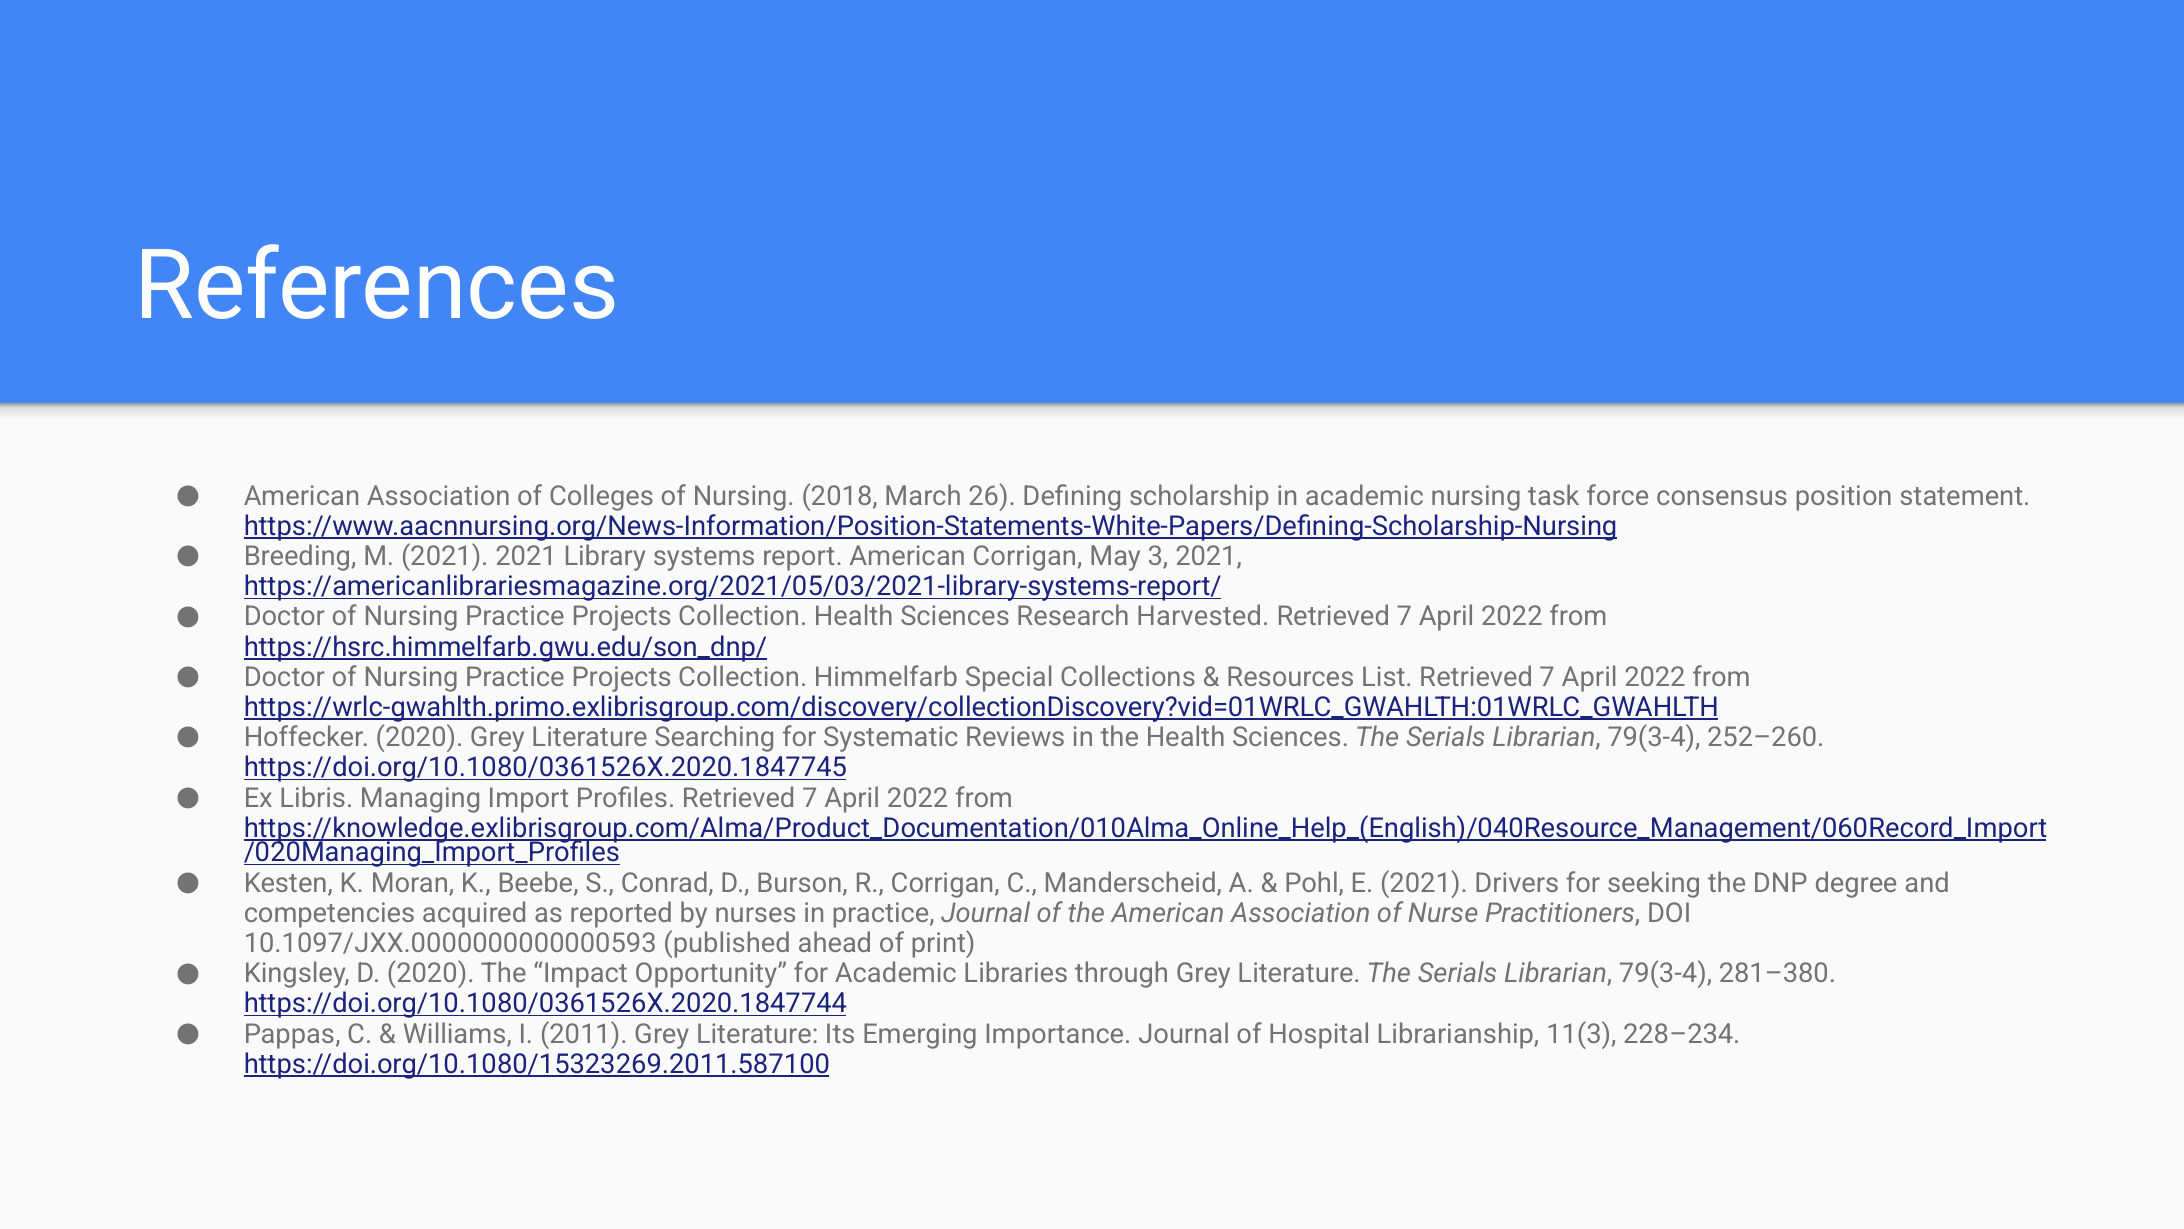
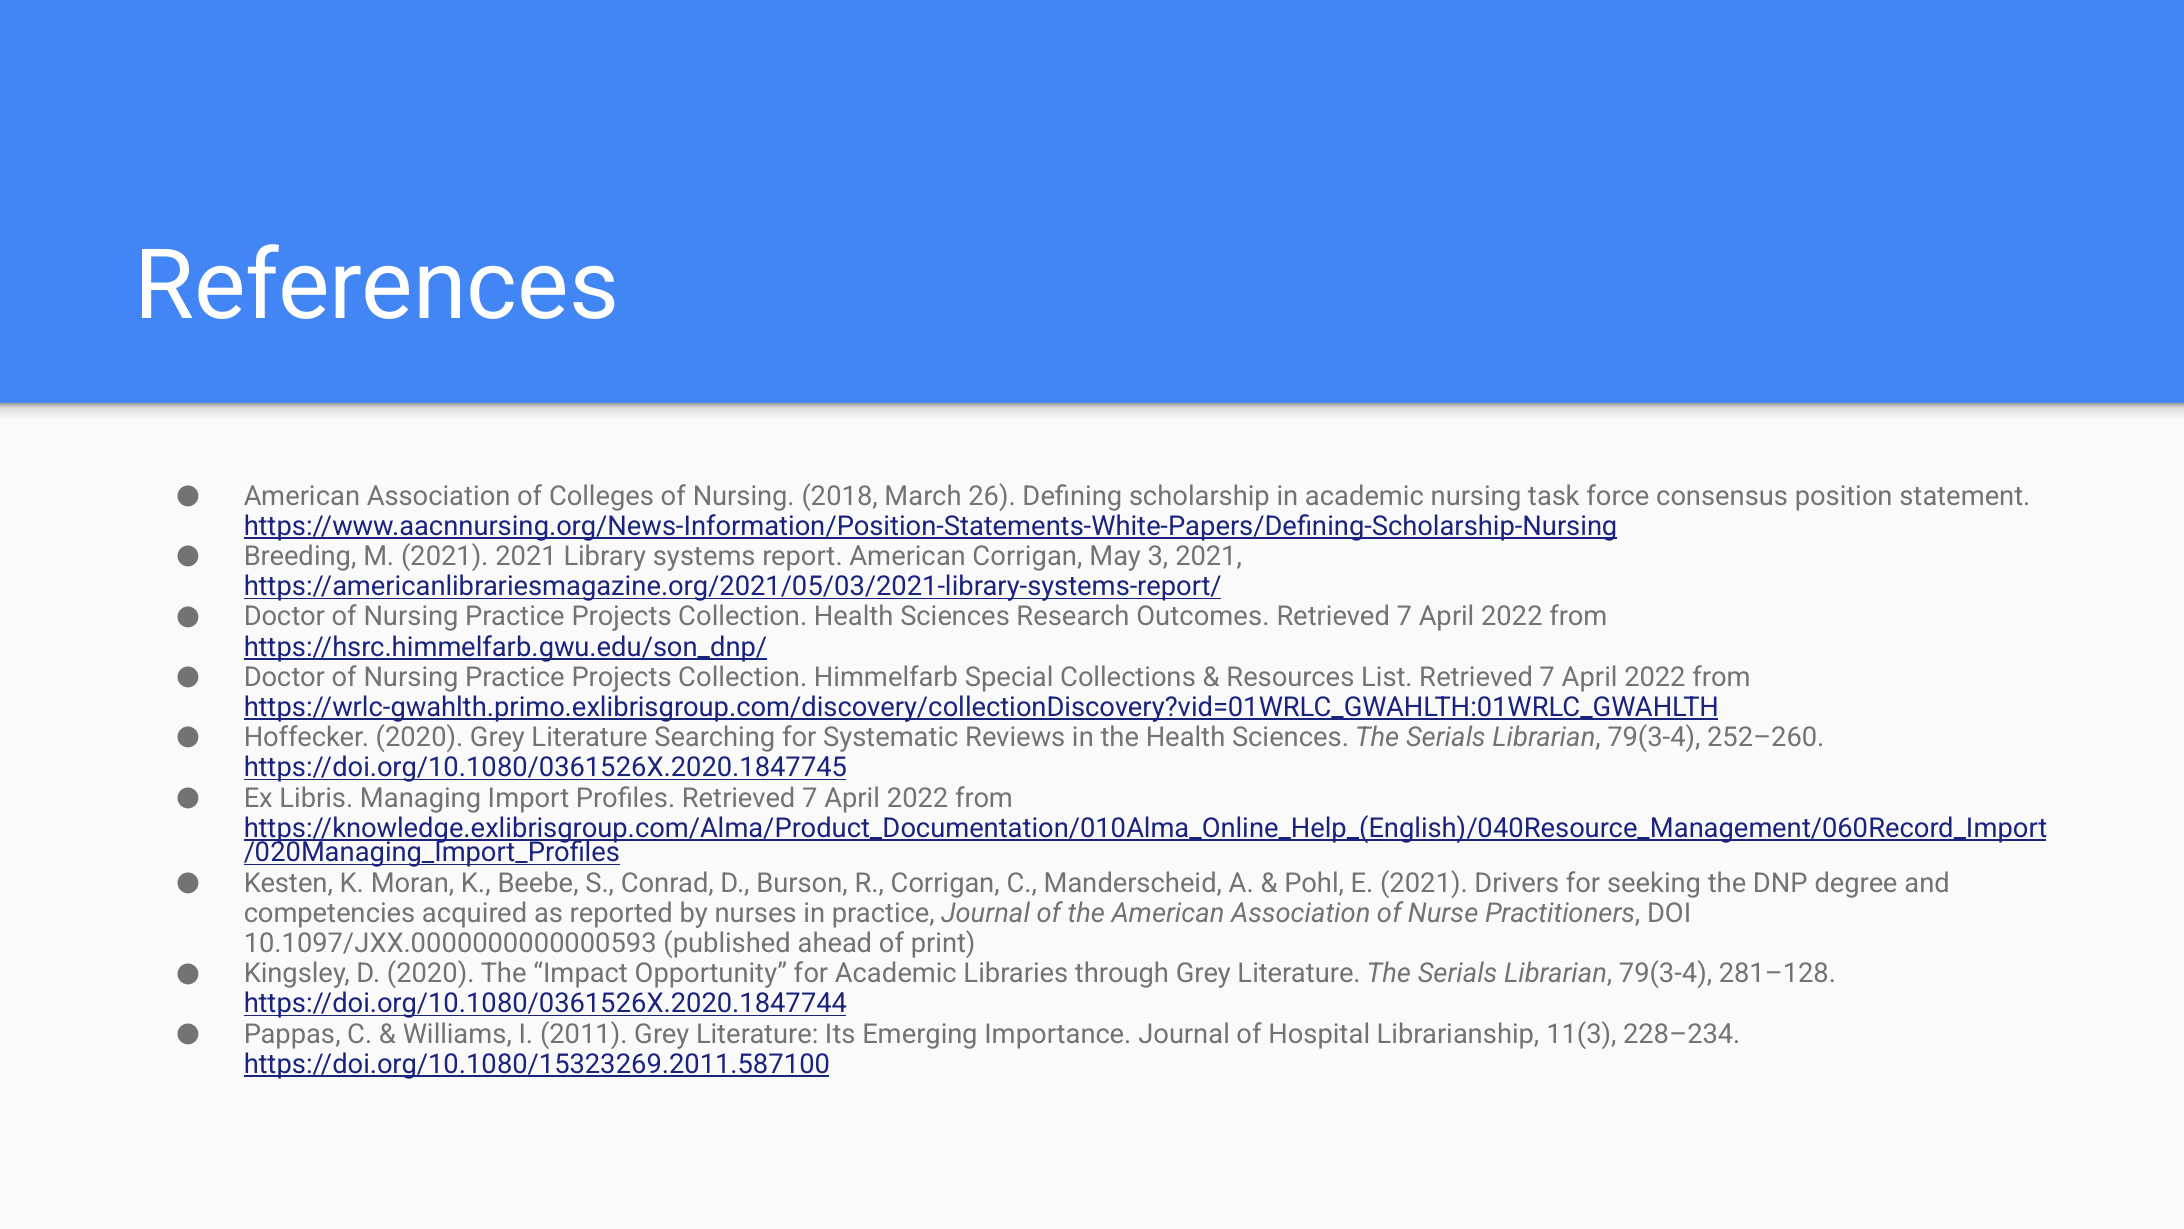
Harvested: Harvested -> Outcomes (1203, 617)
281–380: 281–380 -> 281–128 (1777, 973)
